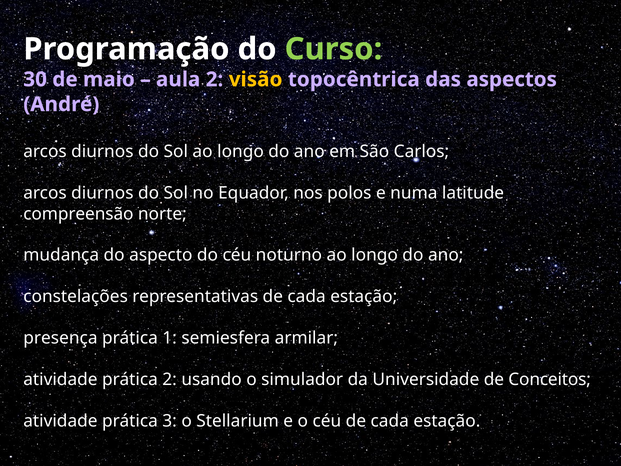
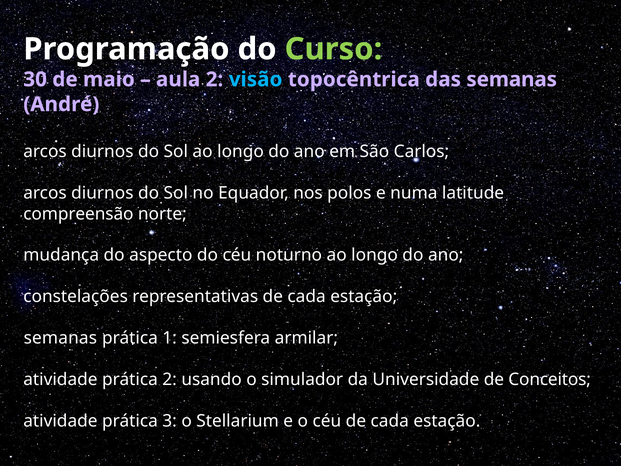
visão colour: yellow -> light blue (256, 79)
das aspectos: aspectos -> semanas (512, 79)
presença: presença -> semanas (60, 338)
